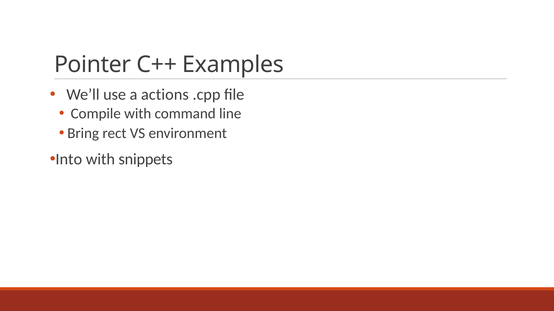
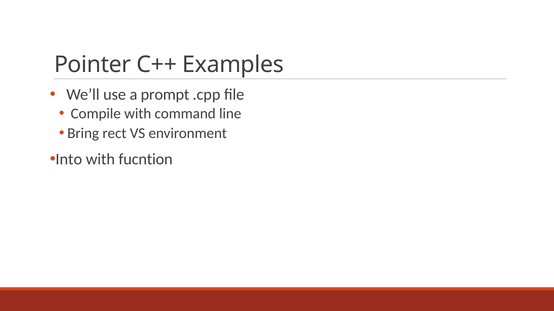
actions: actions -> prompt (165, 95)
snippets: snippets -> fucntion (146, 159)
